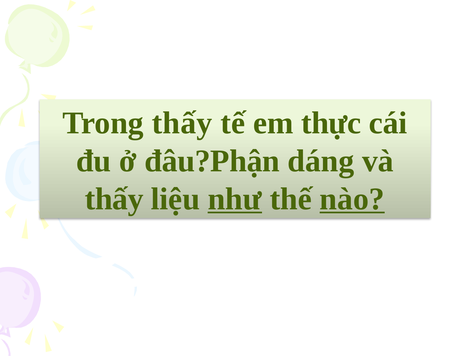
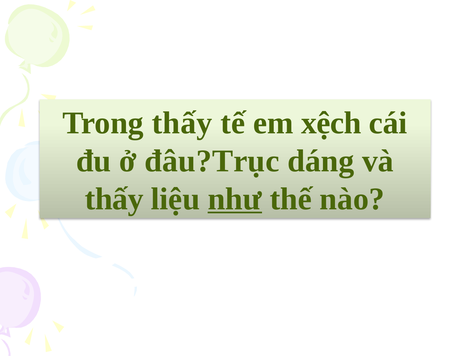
thực: thực -> xệch (331, 123)
đâu?Phận: đâu?Phận -> đâu?Trục (212, 161)
nào underline: present -> none (352, 199)
